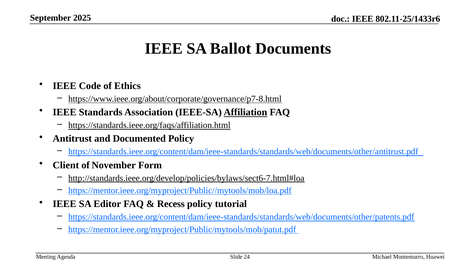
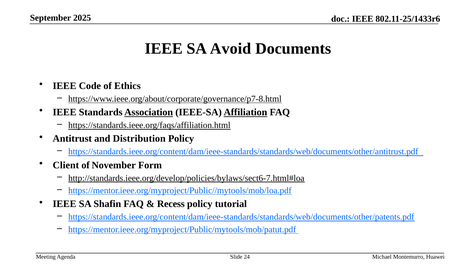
Ballot: Ballot -> Avoid (231, 49)
Association underline: none -> present (149, 112)
Documented: Documented -> Distribution (139, 139)
Editor: Editor -> Shafin (107, 204)
